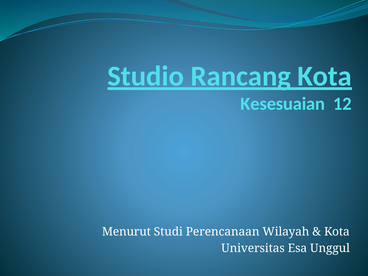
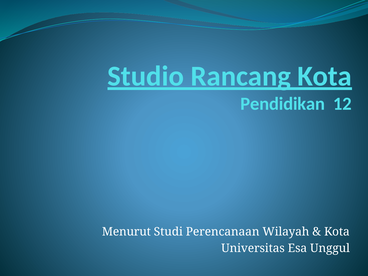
Kesesuaian: Kesesuaian -> Pendidikan (283, 104)
